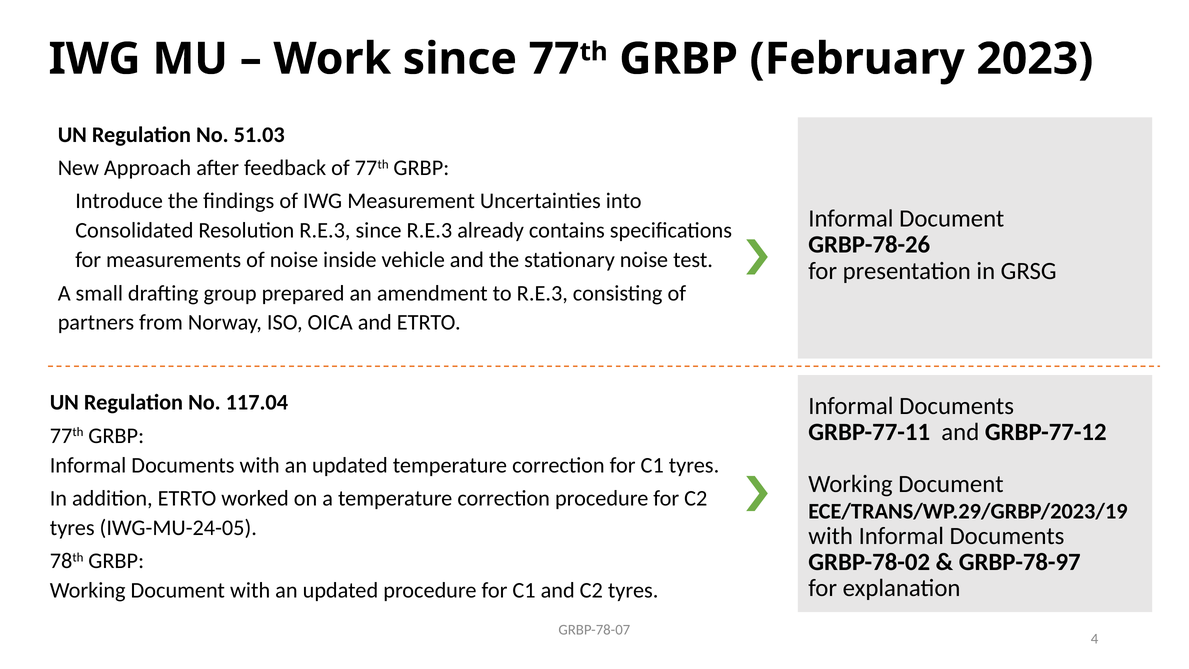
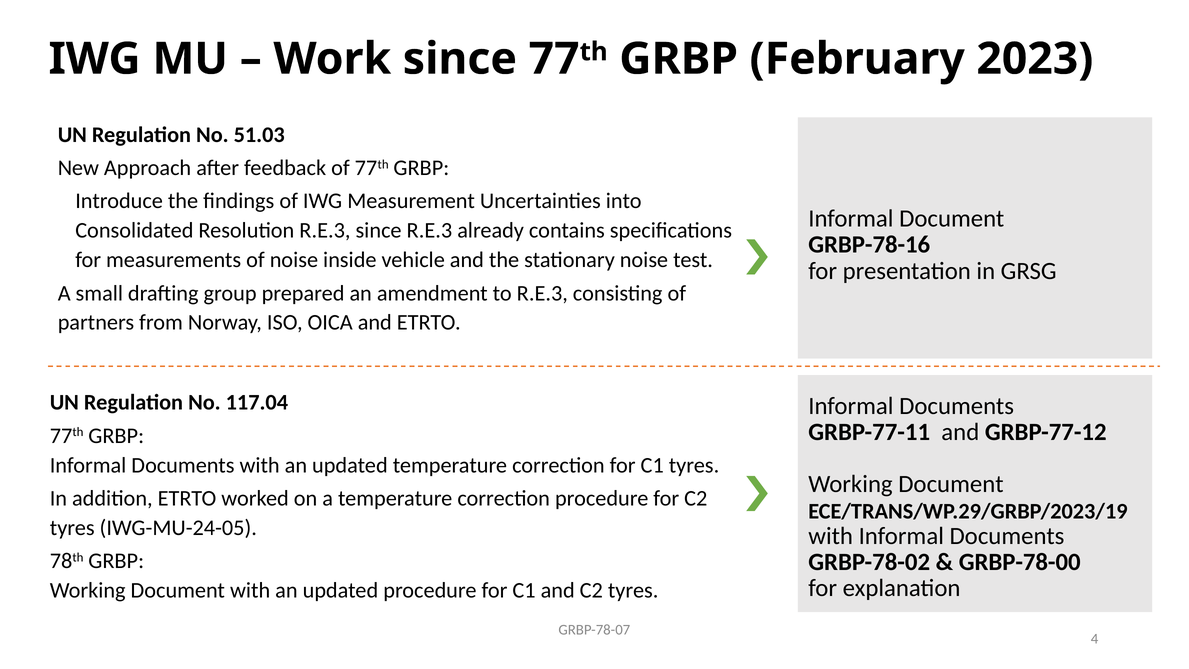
GRBP-78-26: GRBP-78-26 -> GRBP-78-16 (869, 245)
GRBP-78-97: GRBP-78-97 -> GRBP-78-00 (1020, 562)
